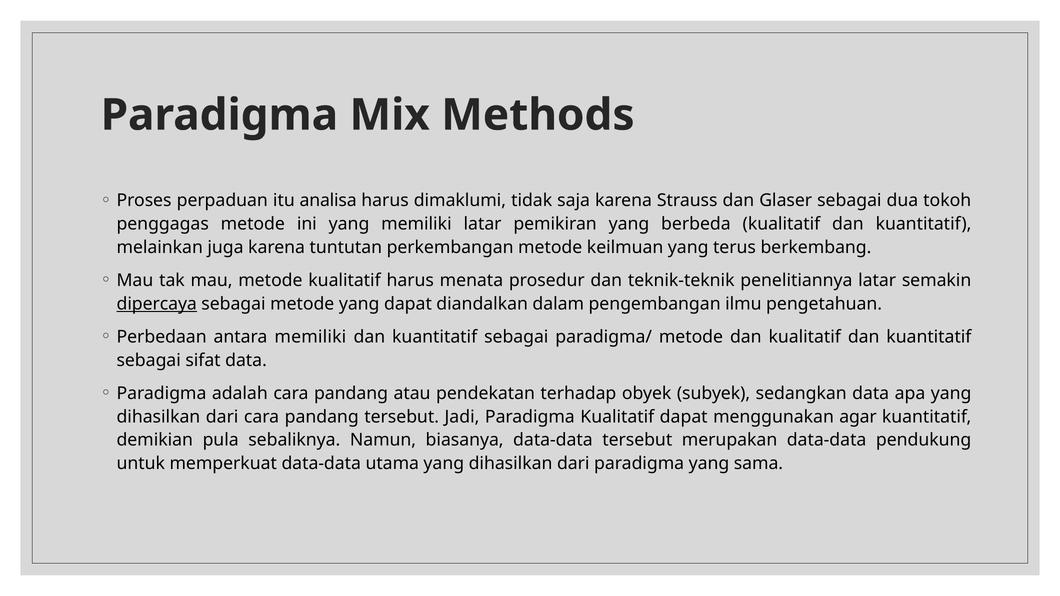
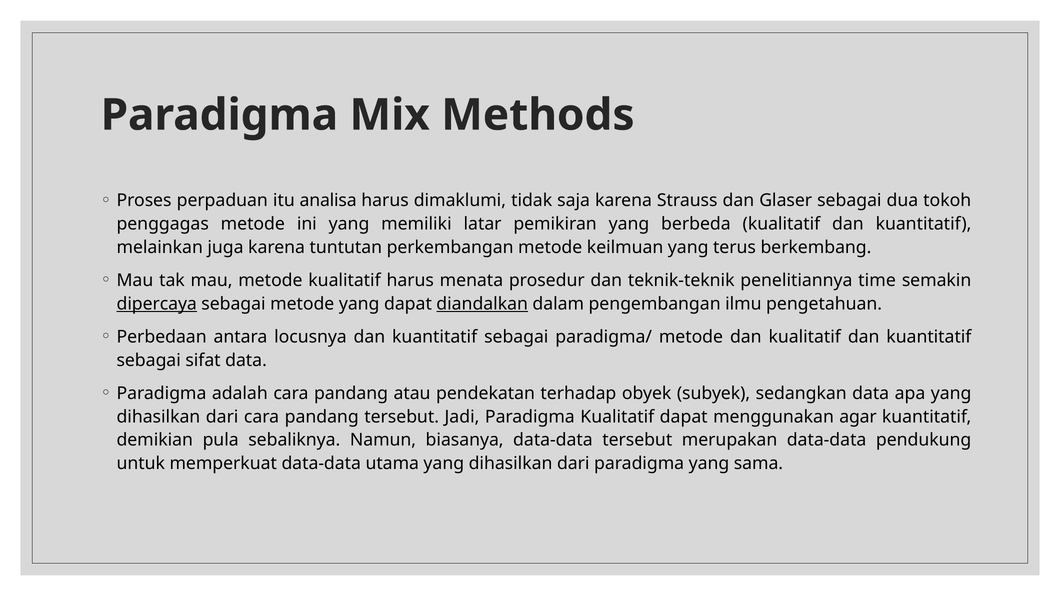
penelitiannya latar: latar -> time (877, 281)
diandalkan underline: none -> present (482, 304)
antara memiliki: memiliki -> locusnya (310, 337)
